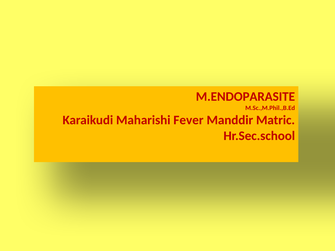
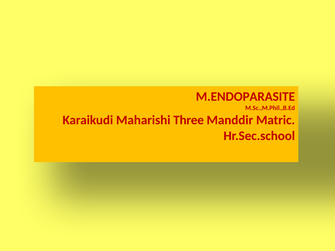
Fever: Fever -> Three (189, 120)
